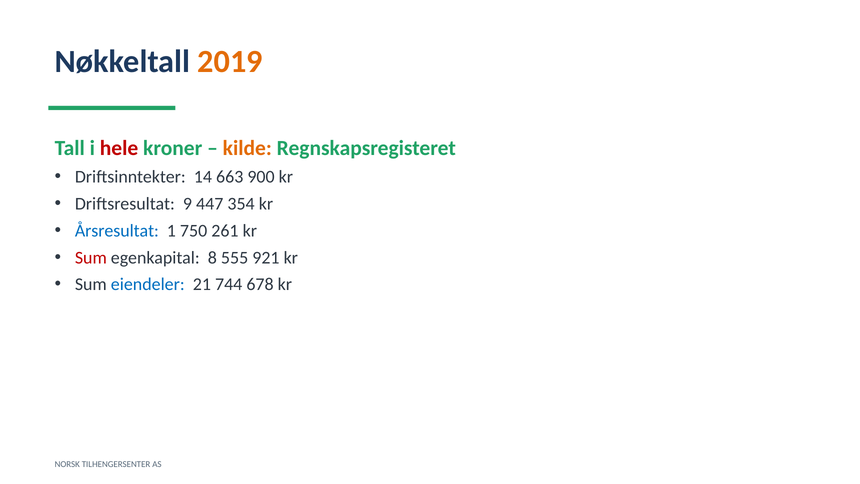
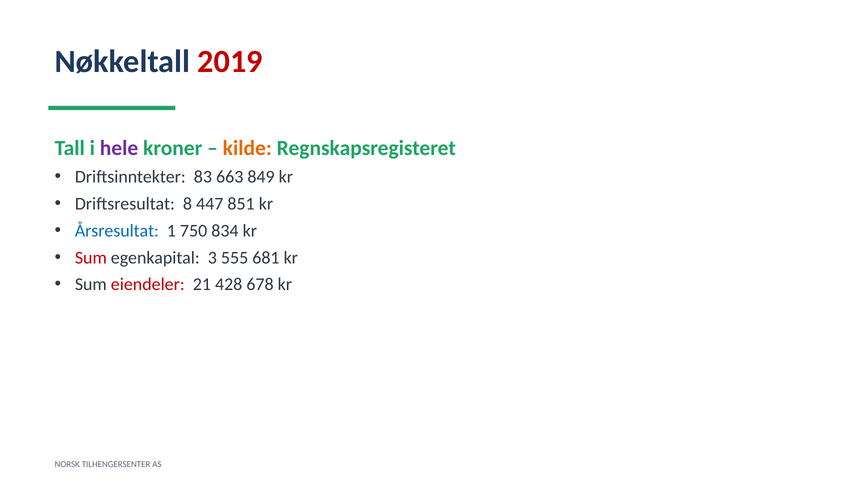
2019 colour: orange -> red (230, 61)
hele colour: red -> purple (119, 148)
14: 14 -> 83 (203, 177)
900: 900 -> 849 (261, 177)
9: 9 -> 8 (188, 204)
354: 354 -> 851 (241, 204)
261: 261 -> 834 (225, 231)
8: 8 -> 3 (212, 258)
921: 921 -> 681 (266, 258)
eiendeler colour: blue -> red (148, 284)
744: 744 -> 428 (229, 284)
